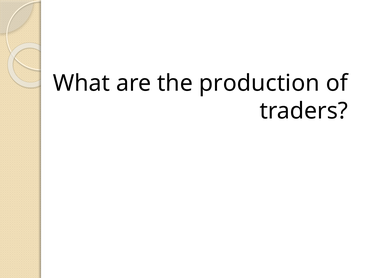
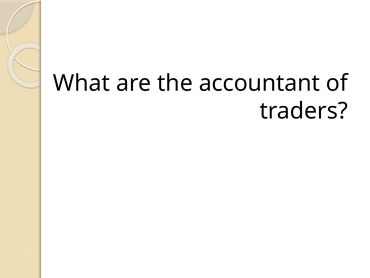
production: production -> accountant (259, 83)
